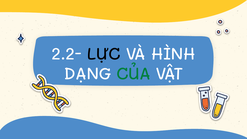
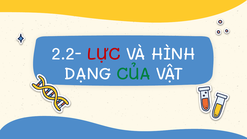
LỰC colour: black -> red (104, 54)
